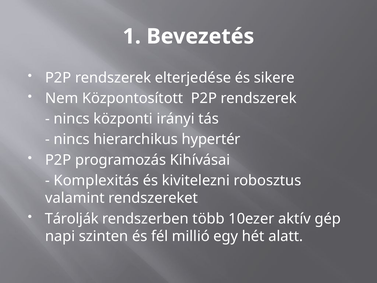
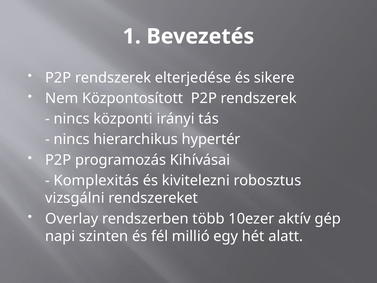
valamint: valamint -> vizsgálni (75, 198)
Tárolják: Tárolják -> Overlay (72, 219)
